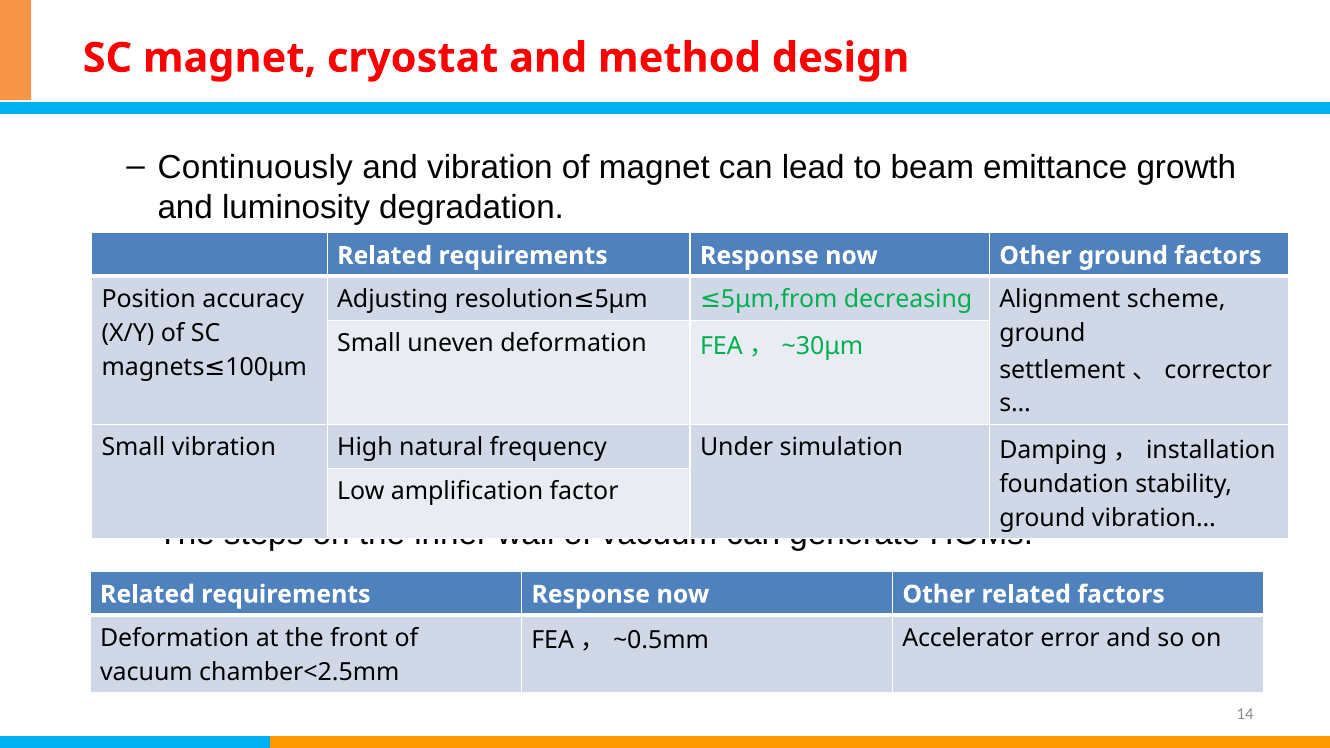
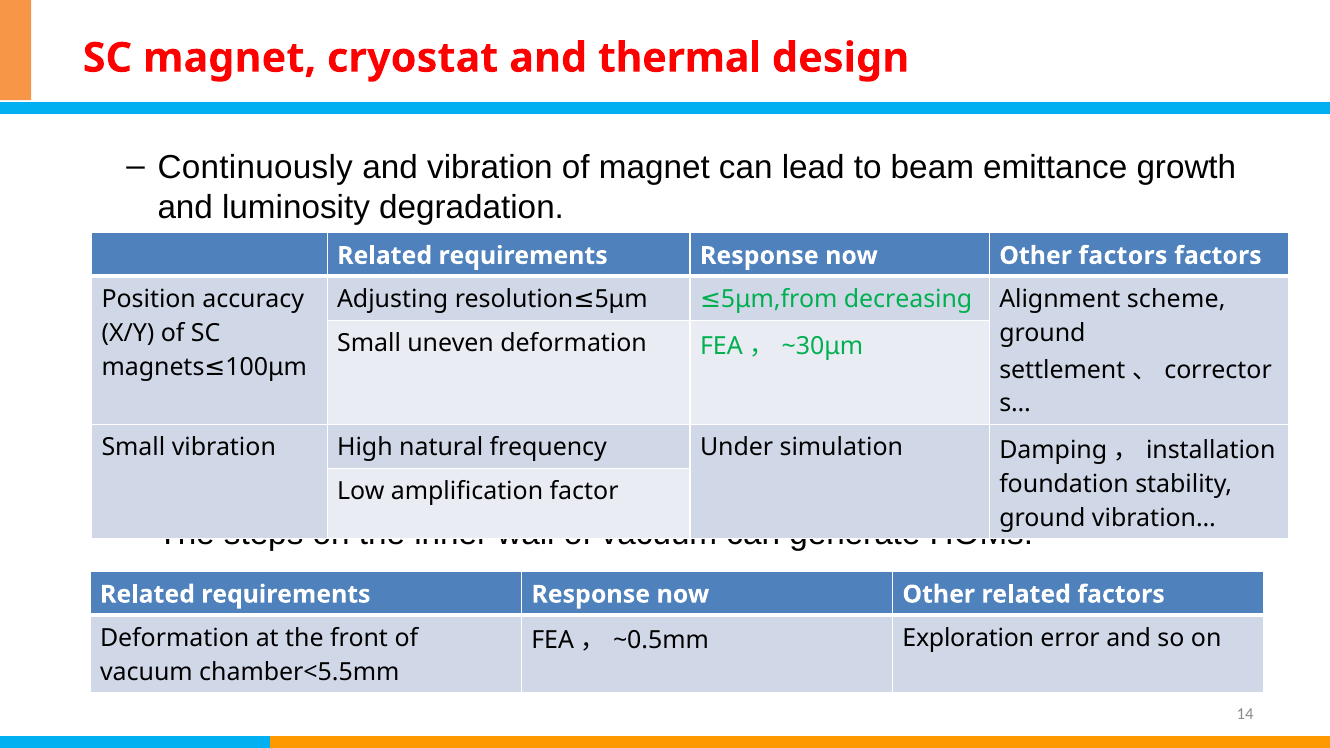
method: method -> thermal (680, 58)
Other ground: ground -> factors (1123, 256)
Accelerator: Accelerator -> Exploration (968, 638)
chamber<2.5mm: chamber<2.5mm -> chamber<5.5mm (299, 672)
